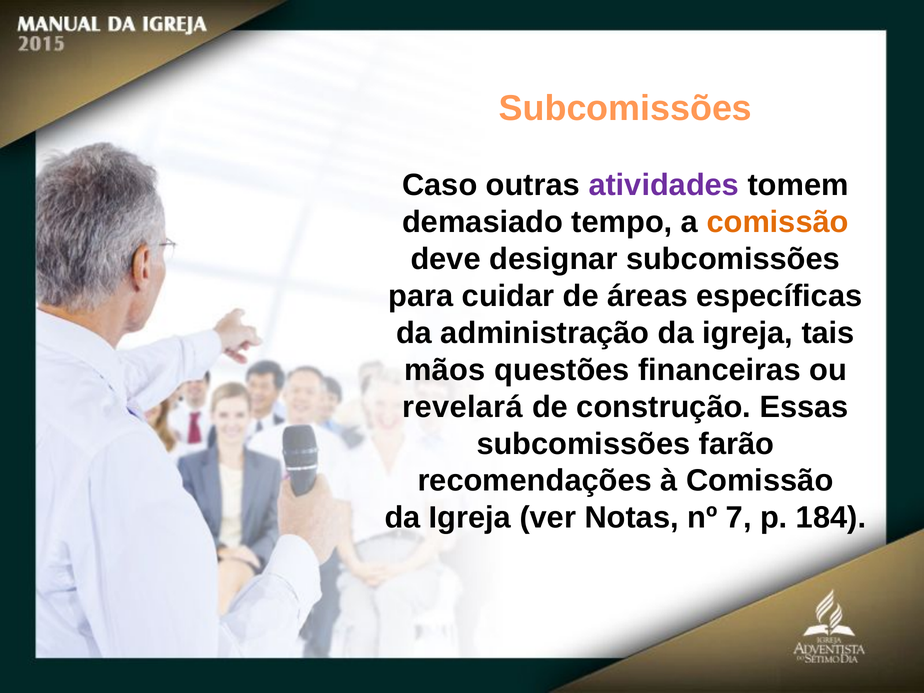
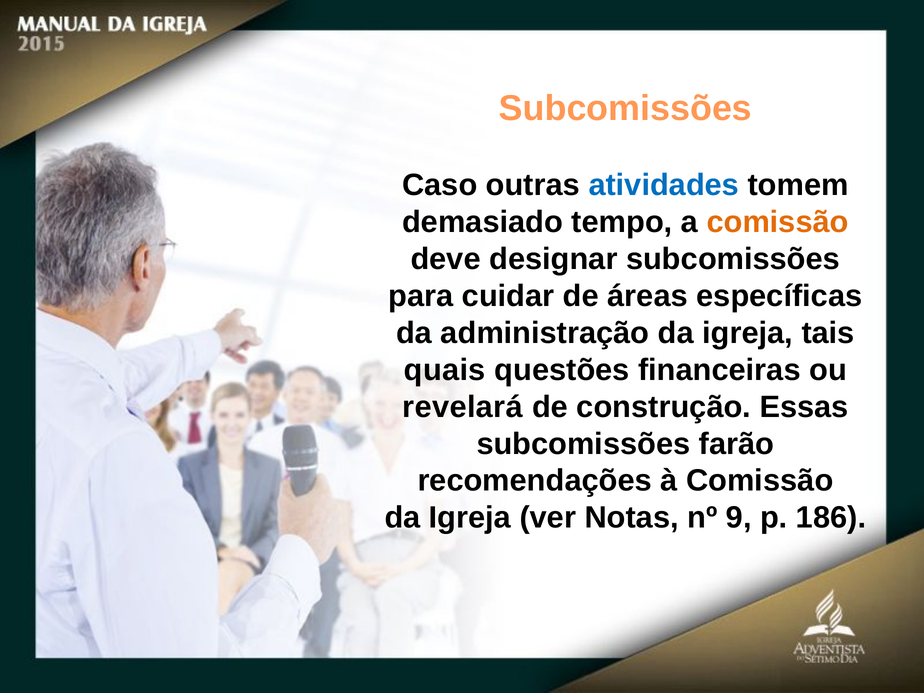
atividades colour: purple -> blue (664, 185)
mãos: mãos -> quais (445, 370)
7: 7 -> 9 (739, 518)
184: 184 -> 186 (831, 518)
